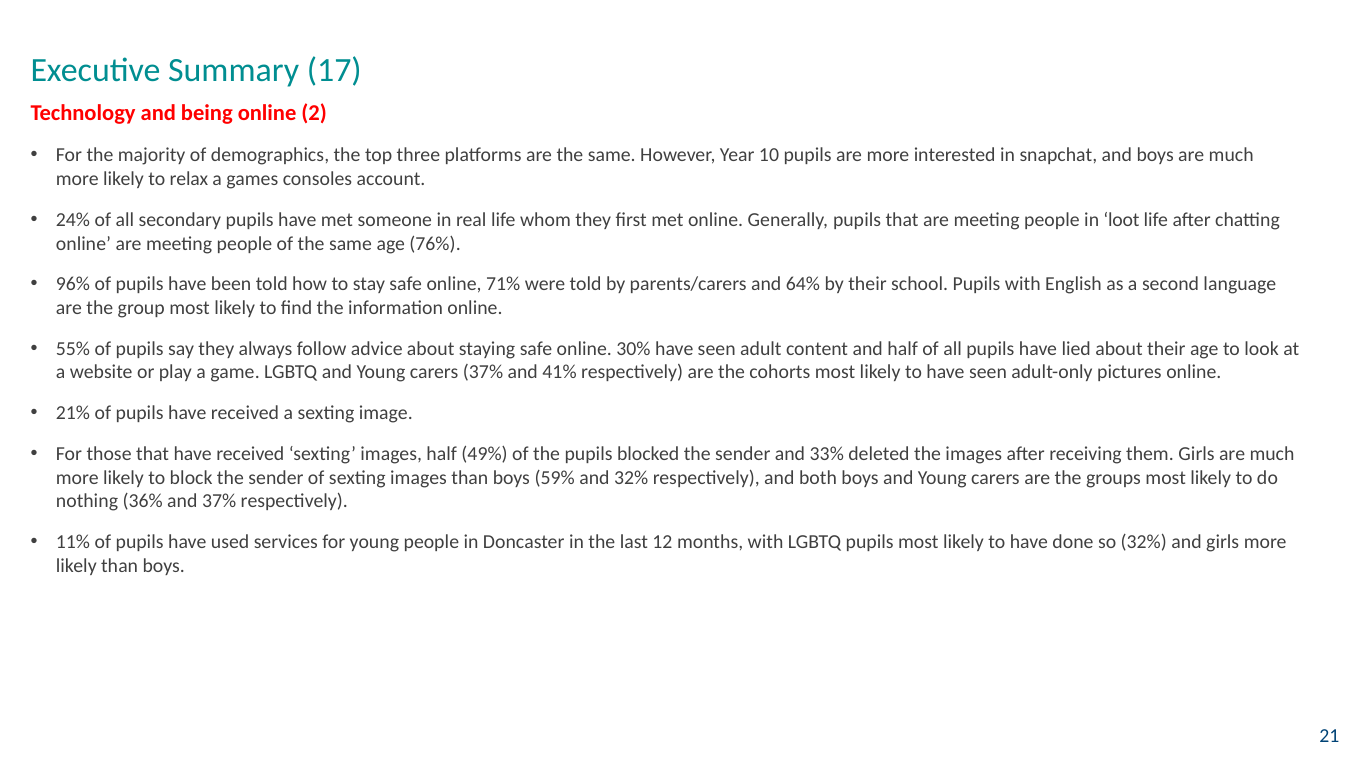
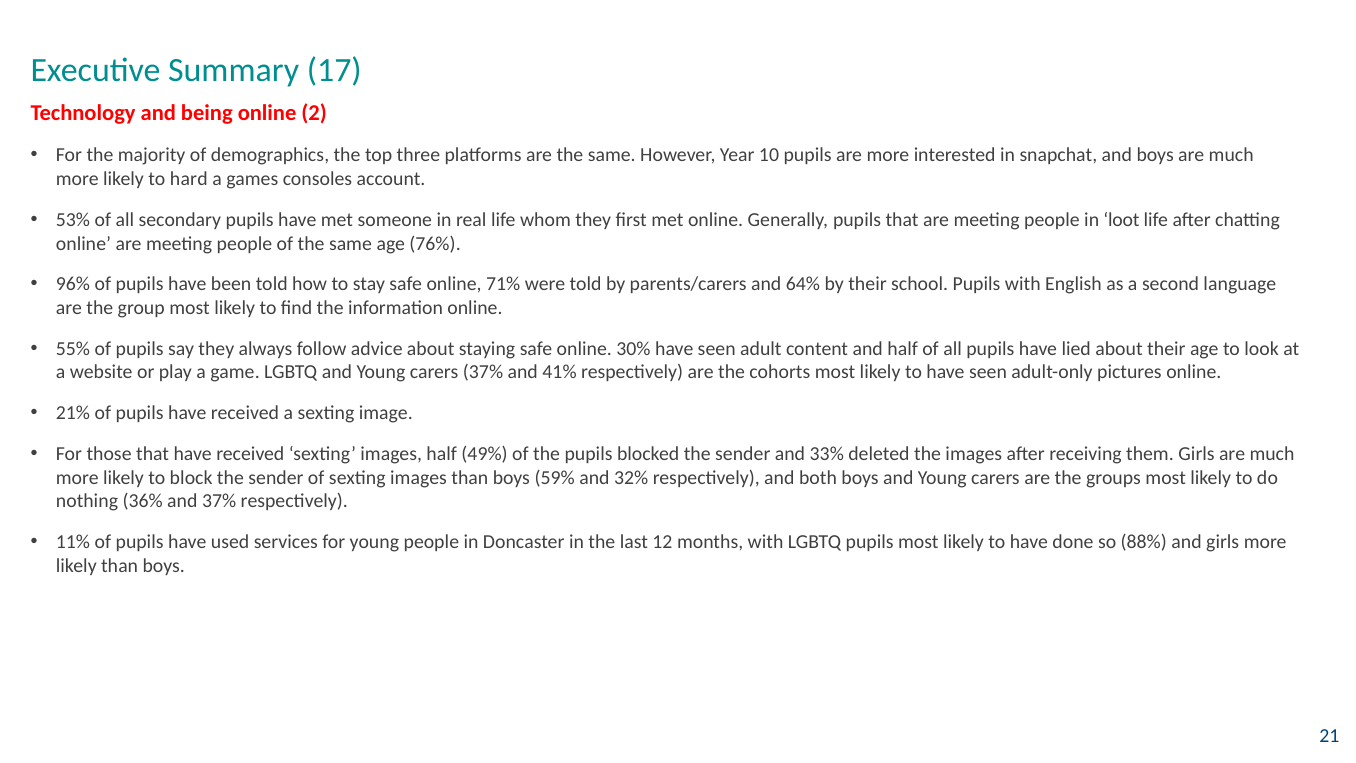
relax: relax -> hard (189, 179)
24%: 24% -> 53% (73, 220)
so 32%: 32% -> 88% (1144, 542)
